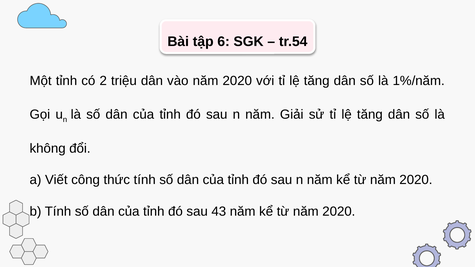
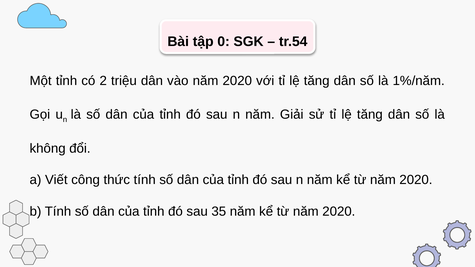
6: 6 -> 0 (224, 42)
43: 43 -> 35 (219, 212)
